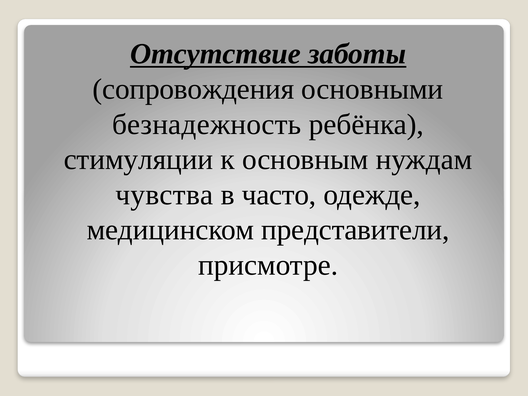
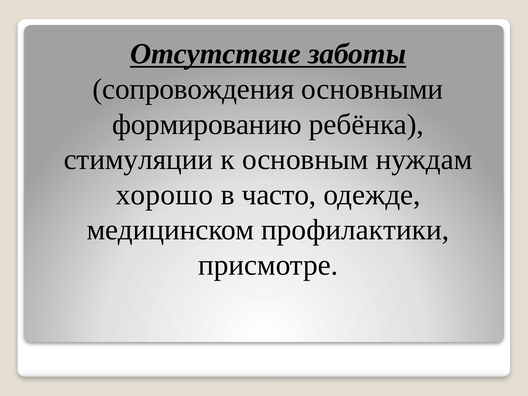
безнадежность: безнадежность -> формированию (207, 124)
чувства: чувства -> хорошо (164, 195)
представители: представители -> профилактики (355, 230)
